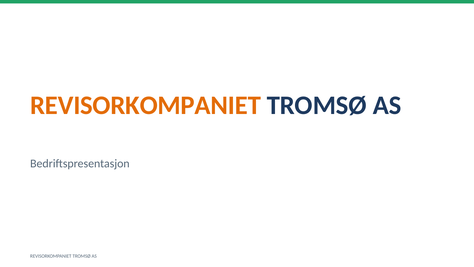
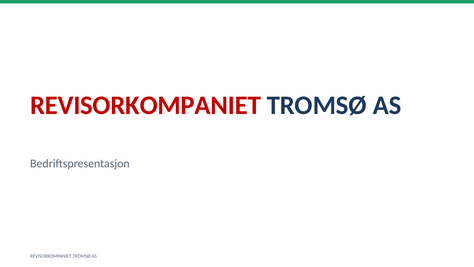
REVISORKOMPANIET colour: orange -> red (146, 105)
